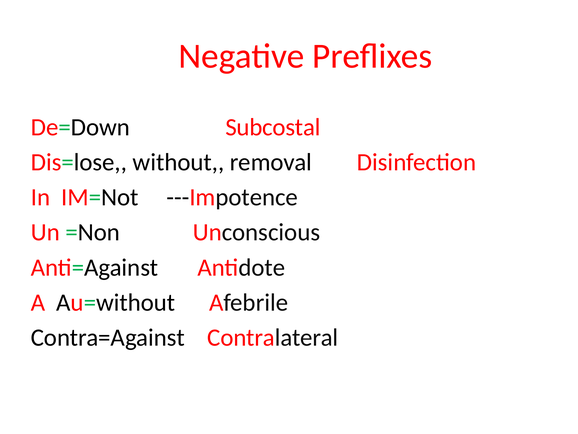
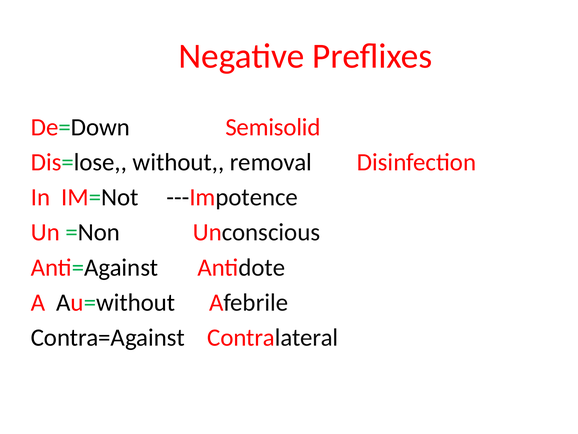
Subcostal: Subcostal -> Semisolid (273, 127)
